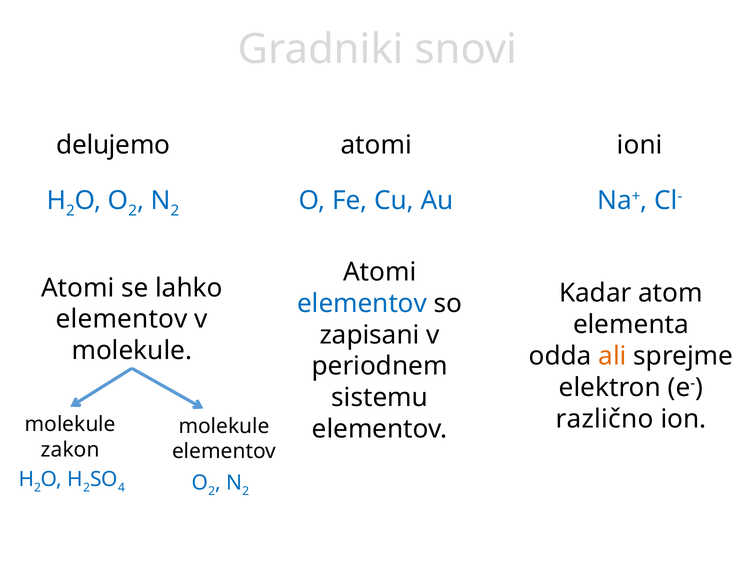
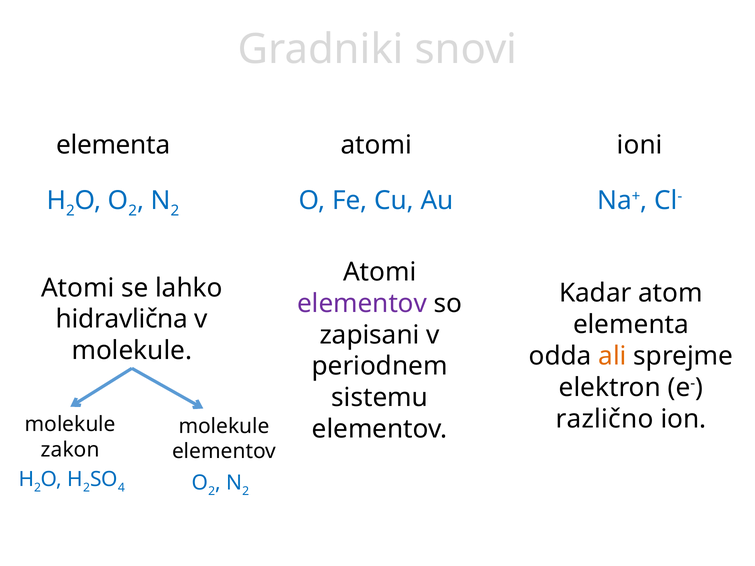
delujemo: delujemo -> elementa (113, 145)
elementov colour: blue -> purple (362, 304)
elementov: elementov -> hidravlična (122, 319)
